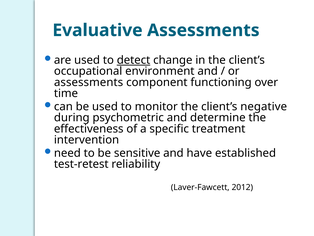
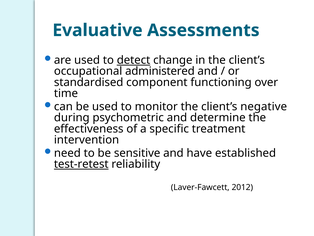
environment: environment -> administered (160, 71)
assessments: assessments -> standardised (89, 82)
test-retest underline: none -> present (81, 164)
